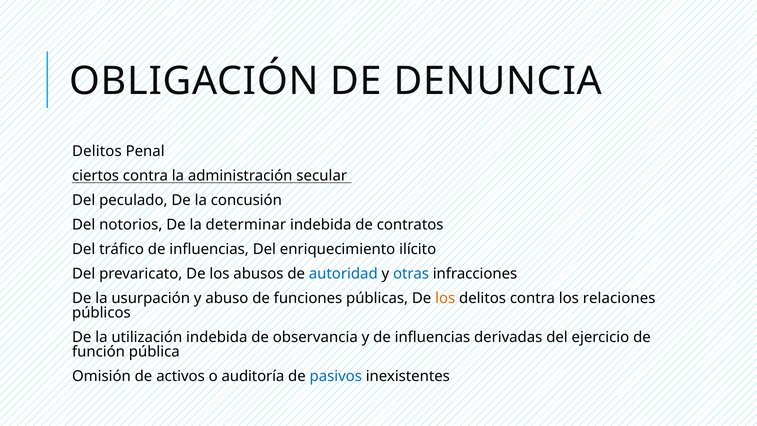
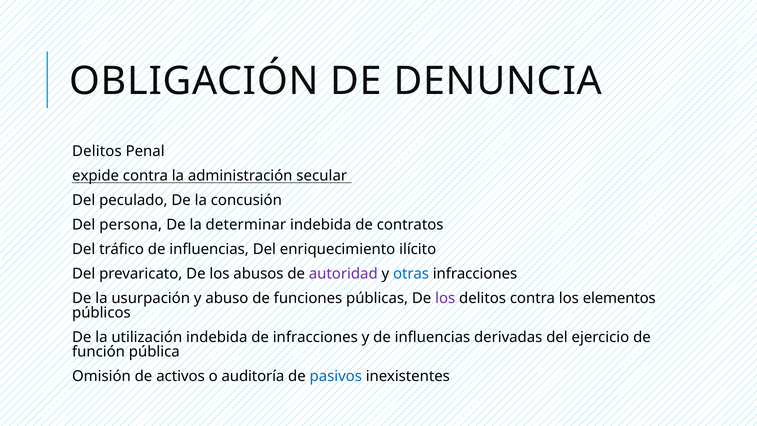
ciertos: ciertos -> expide (96, 176)
notorios: notorios -> persona (131, 225)
autoridad colour: blue -> purple (343, 274)
los colour: orange -> purple (445, 298)
relaciones: relaciones -> elementos (619, 298)
de observancia: observancia -> infracciones (315, 337)
